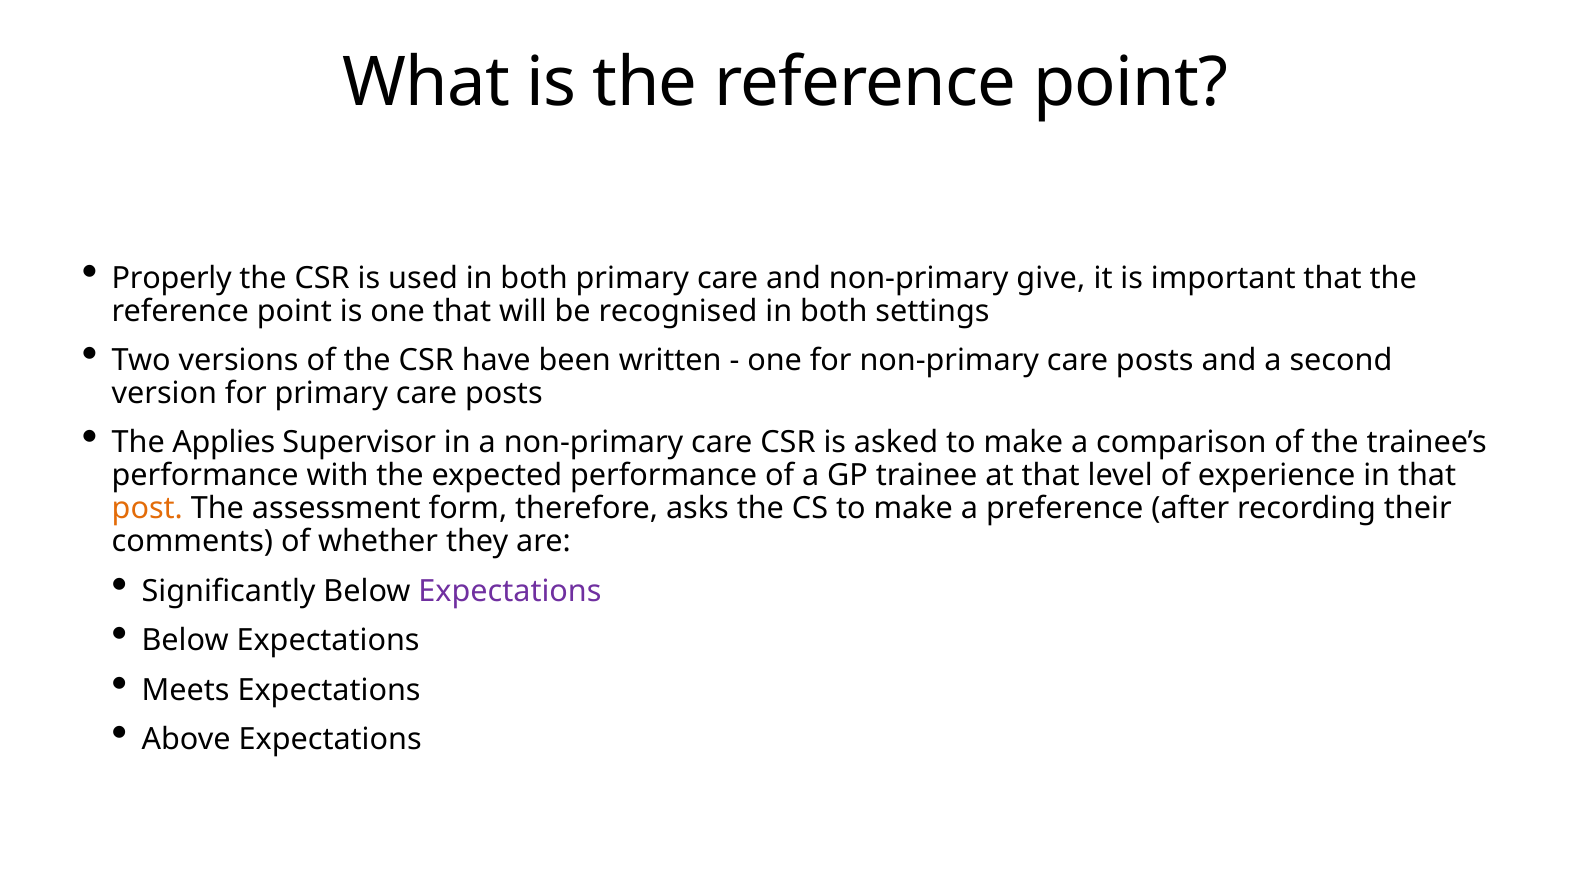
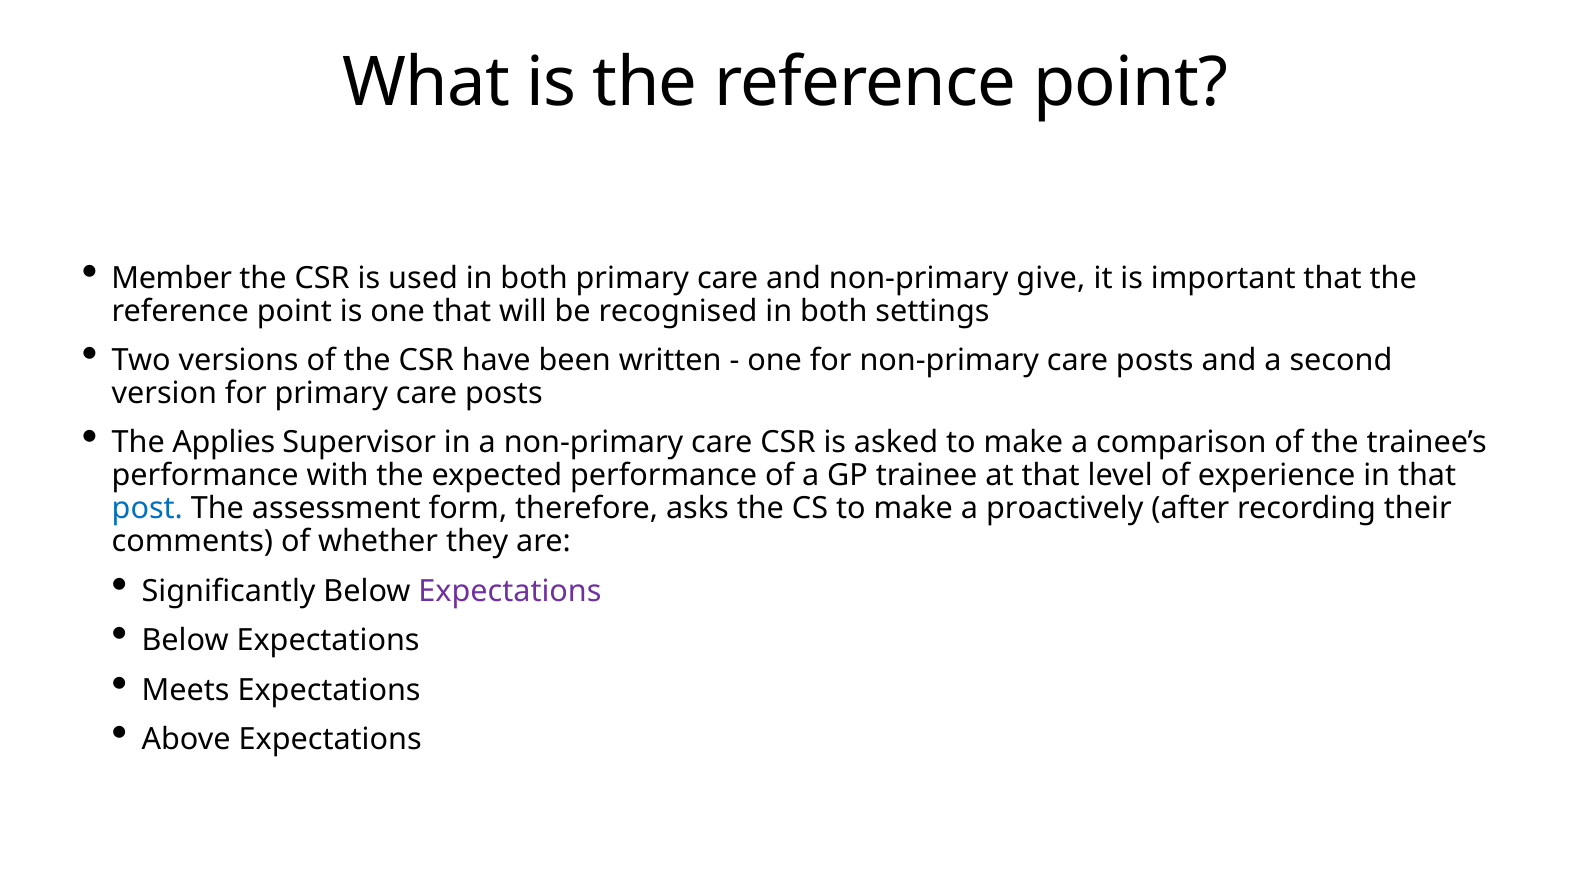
Properly: Properly -> Member (172, 278)
post colour: orange -> blue (147, 509)
preference: preference -> proactively (1065, 509)
